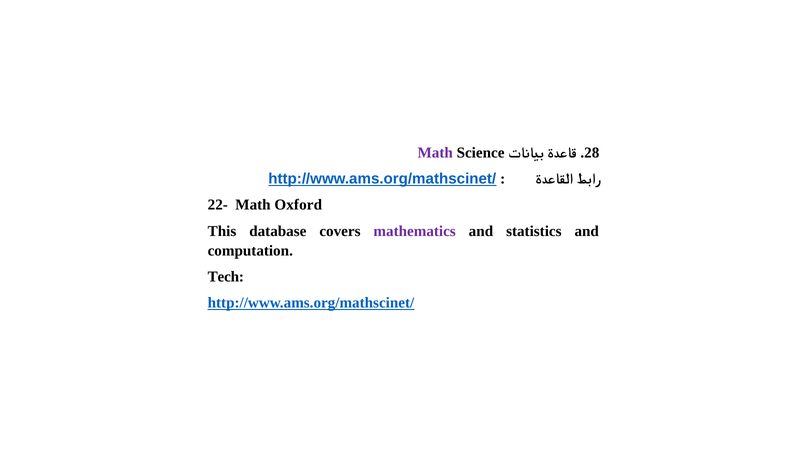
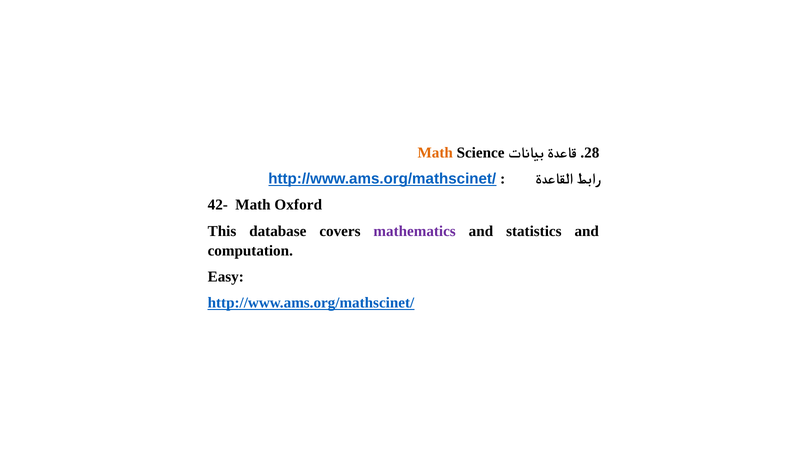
Math colour: purple -> orange (435, 153)
22-: 22- -> 42- (218, 205)
Tech: Tech -> Easy (226, 277)
